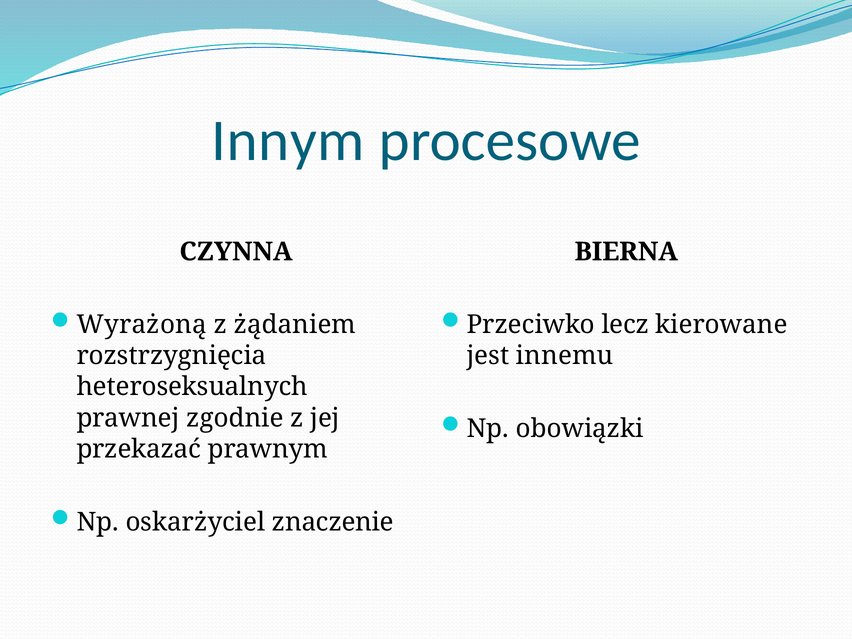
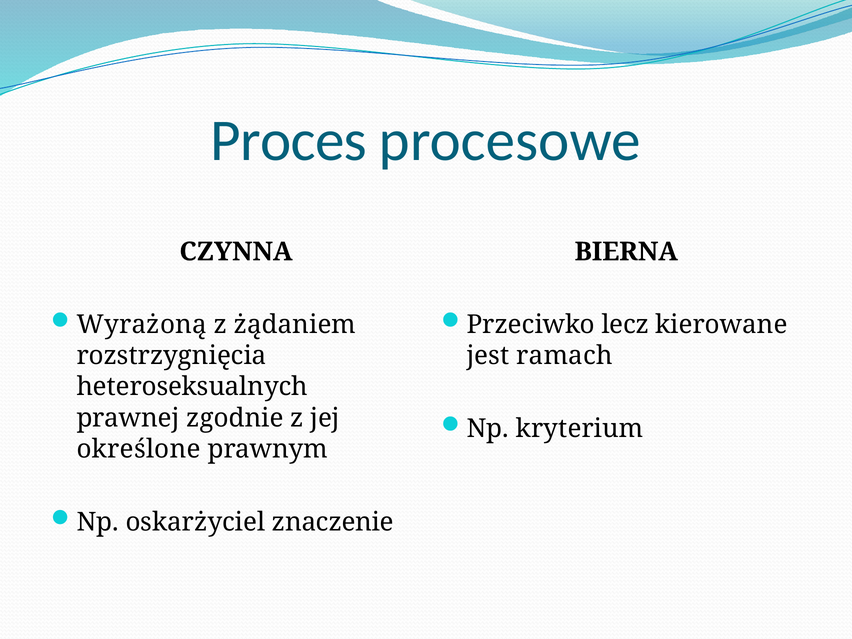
Innym: Innym -> Proces (289, 141)
innemu: innemu -> ramach (565, 356)
obowiązki: obowiązki -> kryterium (580, 429)
przekazać: przekazać -> określone (139, 449)
